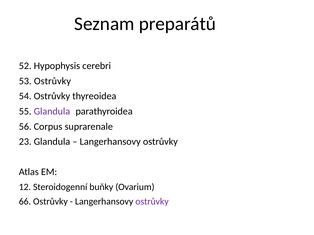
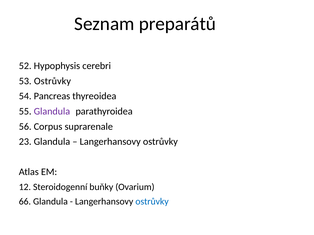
54 Ostrůvky: Ostrůvky -> Pancreas (52, 96)
66 Ostrůvky: Ostrůvky -> Glandula (50, 202)
ostrůvky colour: purple -> blue (152, 202)
